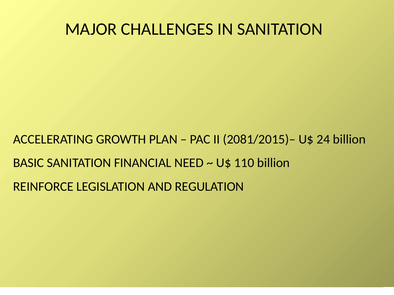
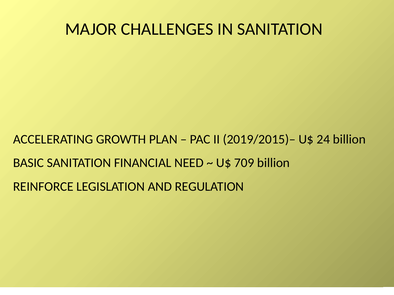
2081/2015)–: 2081/2015)– -> 2019/2015)– (259, 140)
110: 110 -> 709 (244, 163)
